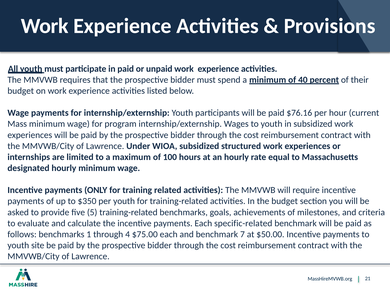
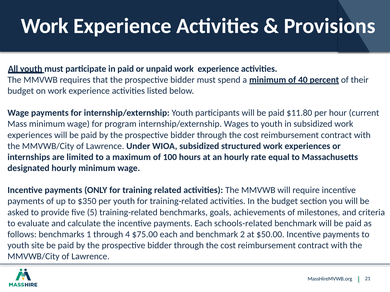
$76.16: $76.16 -> $11.80 (299, 113)
specific-related: specific-related -> schools-related (243, 224)
7: 7 -> 2 (242, 235)
